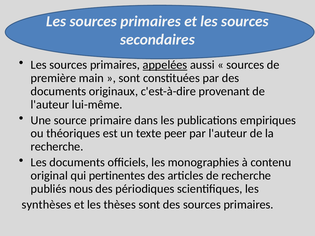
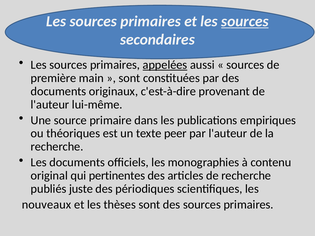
sources underline: none -> present (245, 21)
nous: nous -> juste (81, 189)
synthèses: synthèses -> nouveaux (46, 205)
